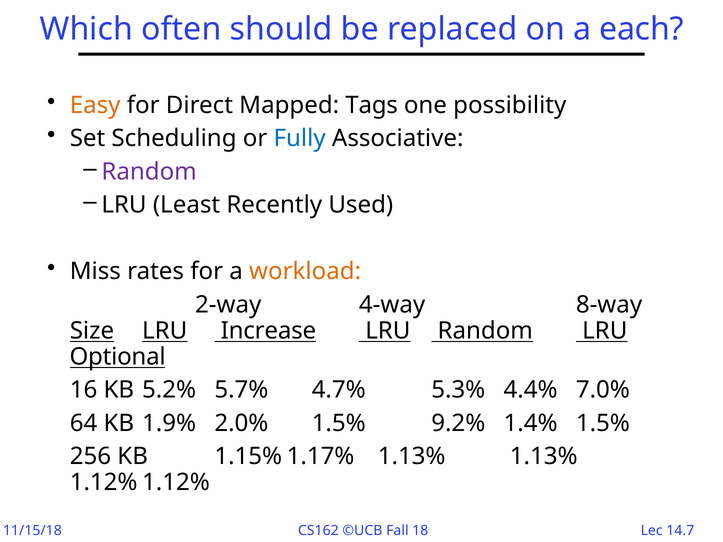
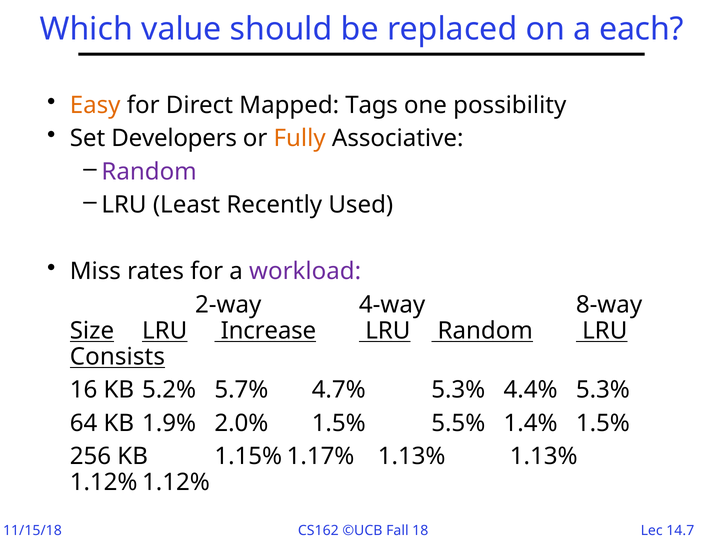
often: often -> value (181, 29)
Scheduling: Scheduling -> Developers (174, 139)
Fully colour: blue -> orange (300, 139)
workload colour: orange -> purple (305, 272)
Optional: Optional -> Consists (117, 357)
4.4% 7.0%: 7.0% -> 5.3% (603, 390)
9.2%: 9.2% -> 5.5% (458, 423)
